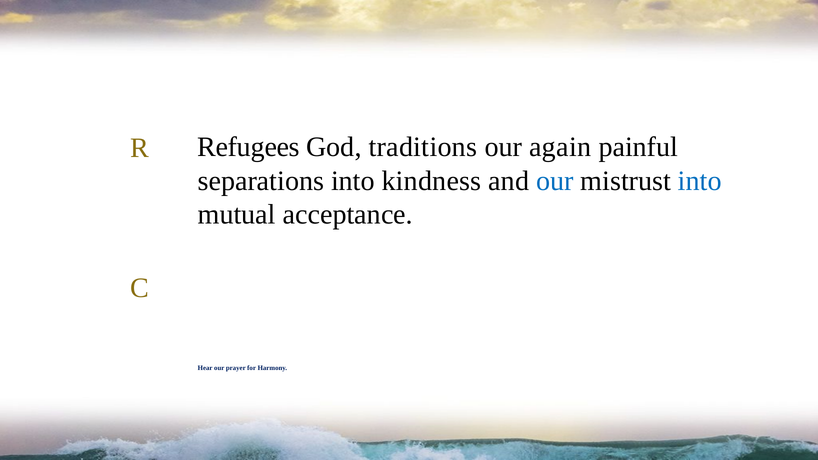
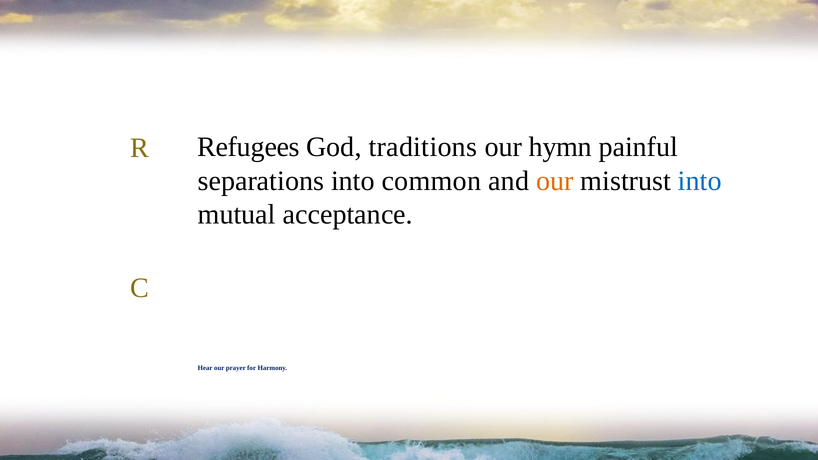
again: again -> hymn (560, 147)
kindness: kindness -> common (431, 181)
our colour: blue -> orange (555, 181)
